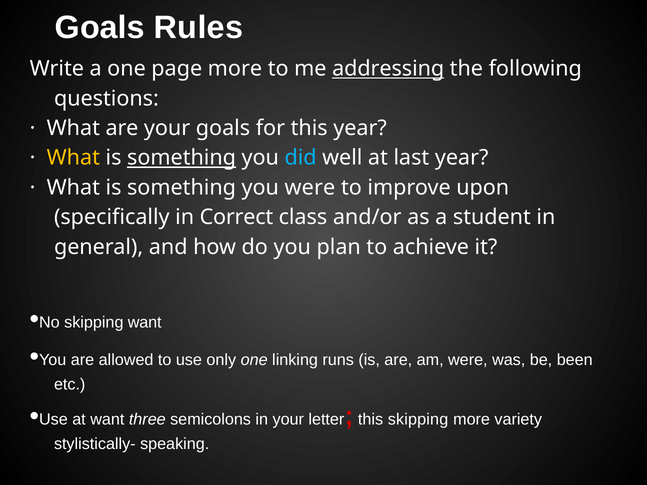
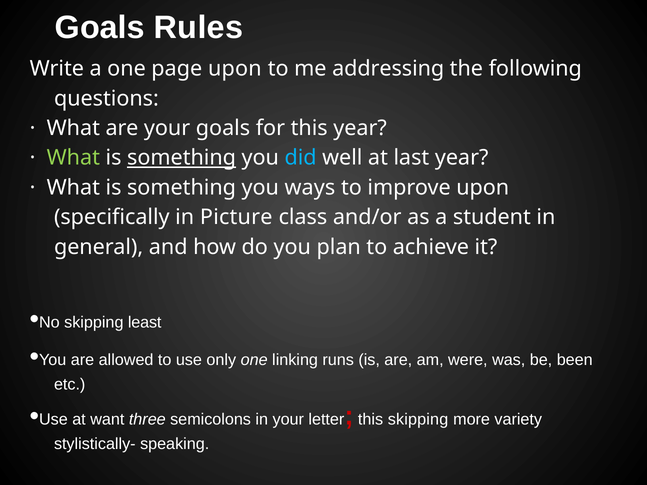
page more: more -> upon (235, 69)
addressing underline: present -> none (388, 69)
What colour: yellow -> light green (73, 158)
you were: were -> ways (310, 188)
Correct: Correct -> Picture (236, 217)
skipping want: want -> least (145, 323)
